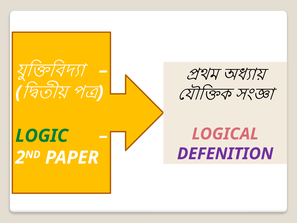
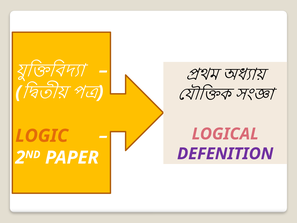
LOGIC colour: green -> orange (42, 136)
